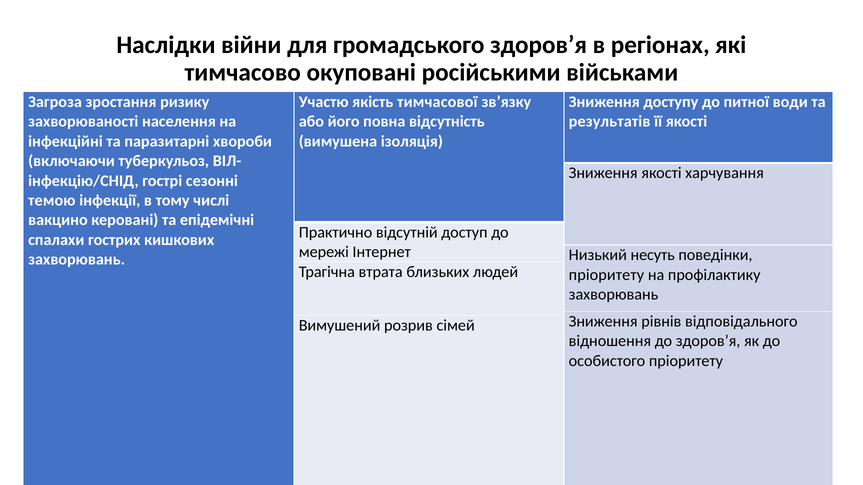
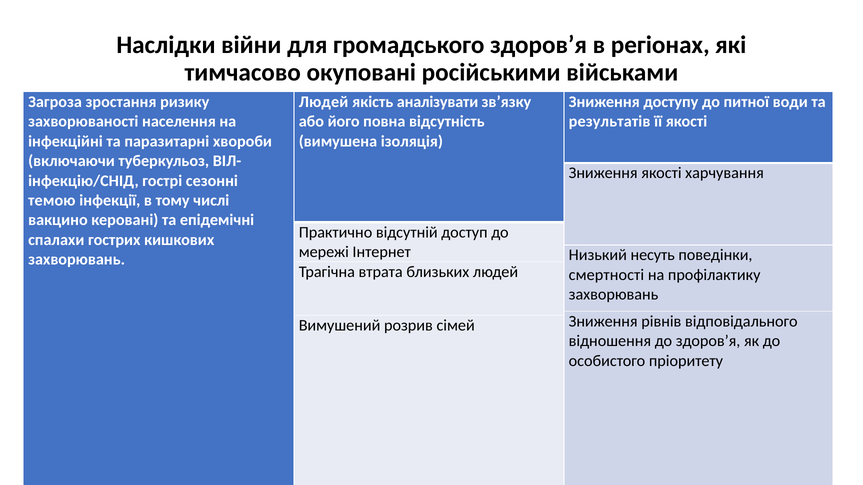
Участю: Участю -> Людей (324, 102)
тимчасової: тимчасової -> аналізувати (438, 102)
пріоритету: пріоритету -> смертності (606, 275)
